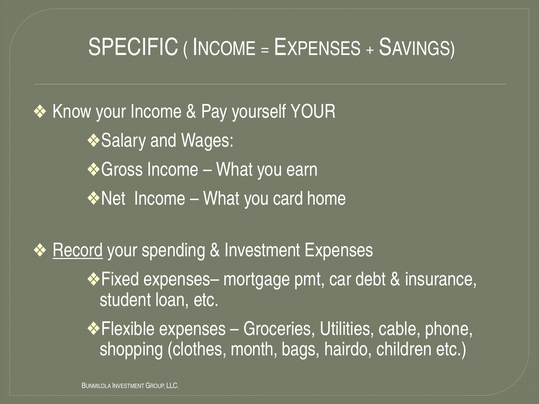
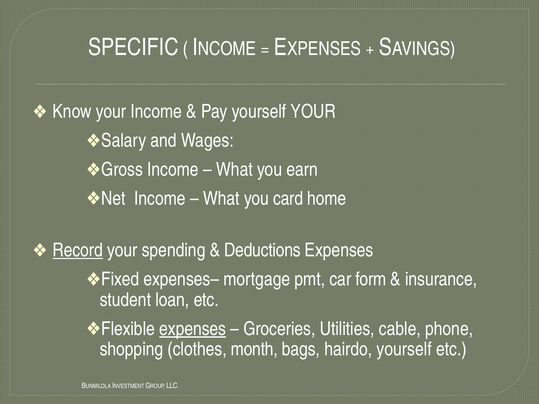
Investment: Investment -> Deductions (262, 250)
debt: debt -> form (371, 279)
expenses underline: none -> present (193, 329)
hairdo children: children -> yourself (404, 350)
